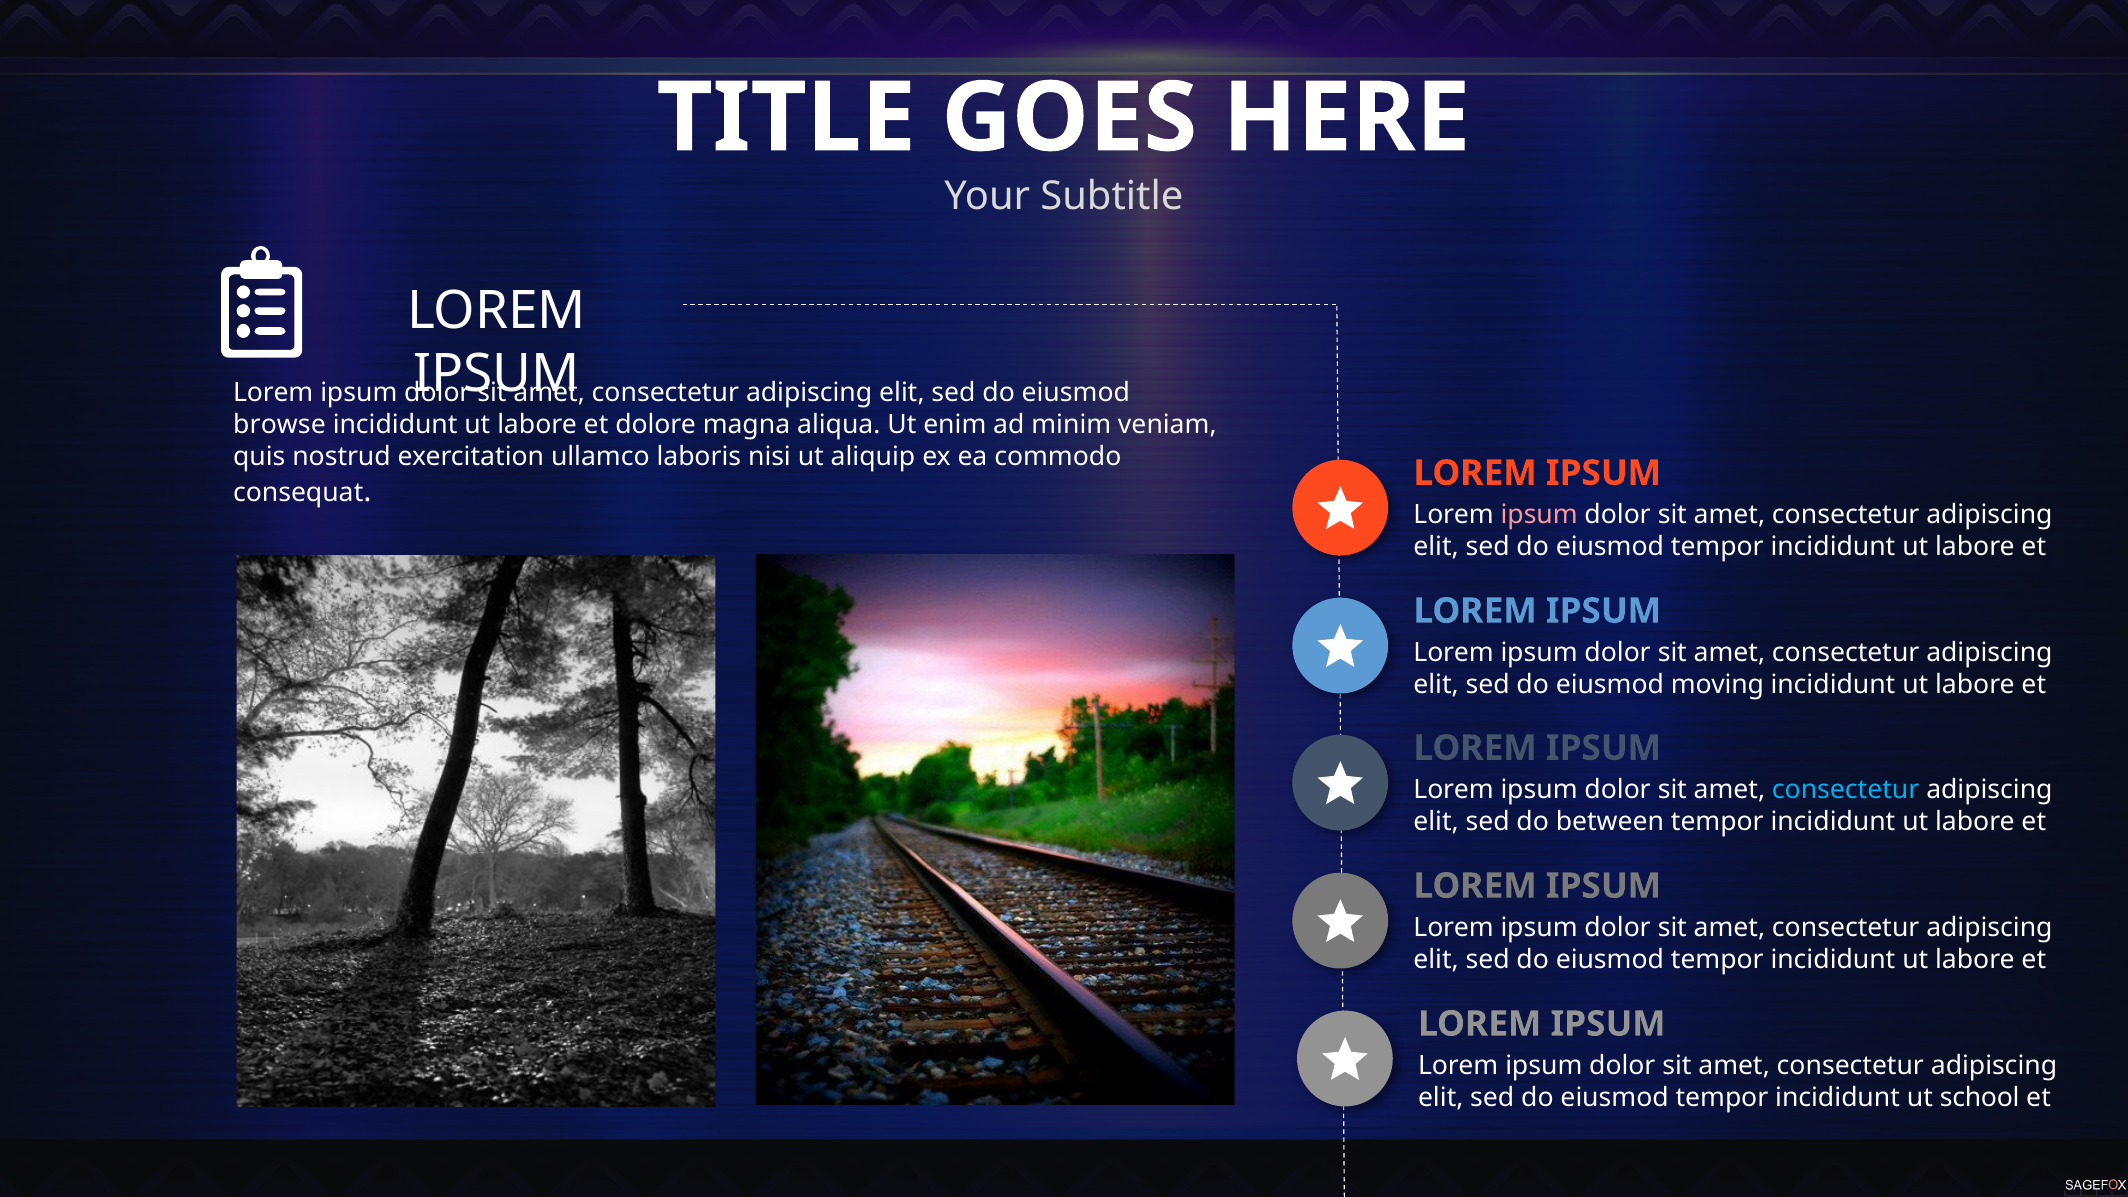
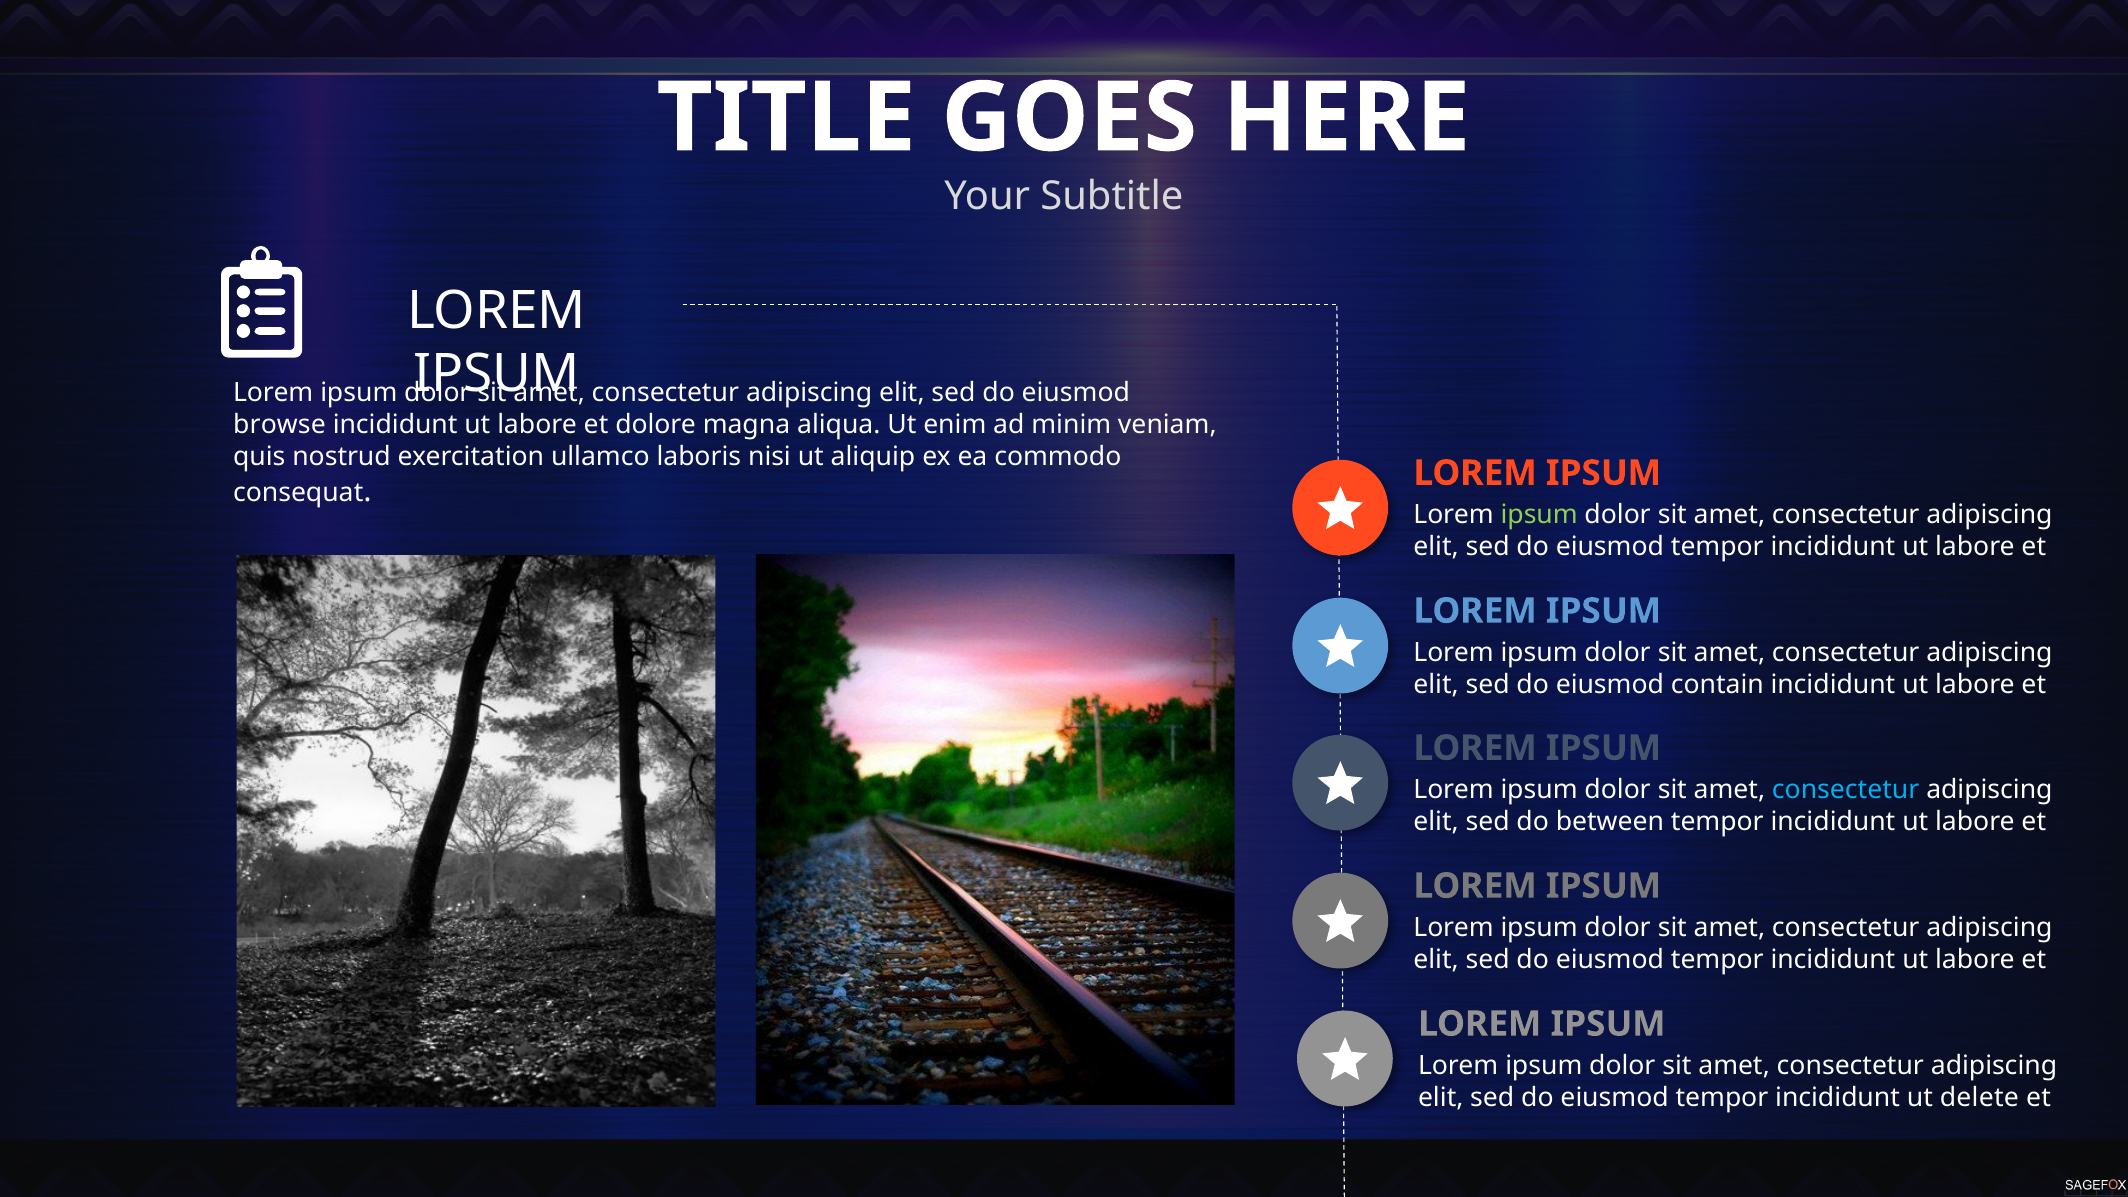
ipsum colour: pink -> light green (1539, 515)
moving: moving -> contain (1717, 685)
school: school -> delete (1979, 1098)
